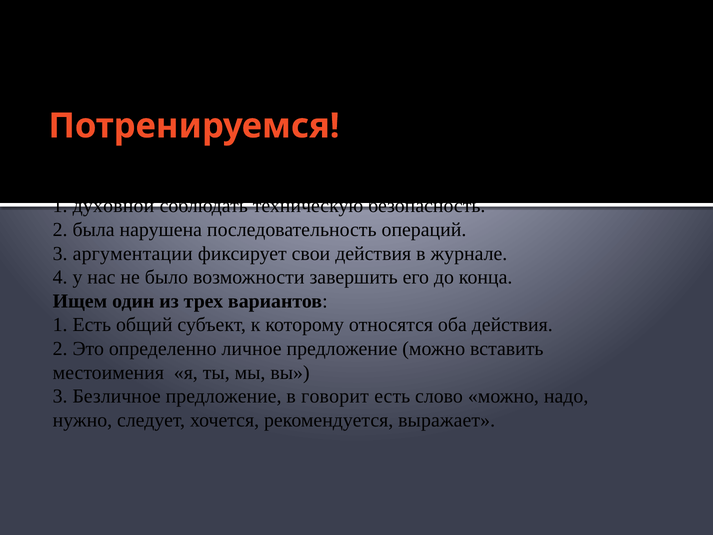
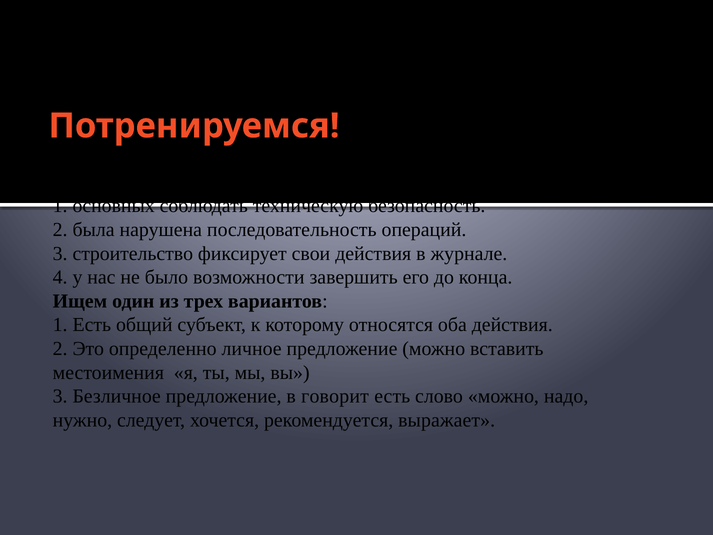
духовной: духовной -> основных (114, 206)
аргументации: аргументации -> строительство (133, 253)
